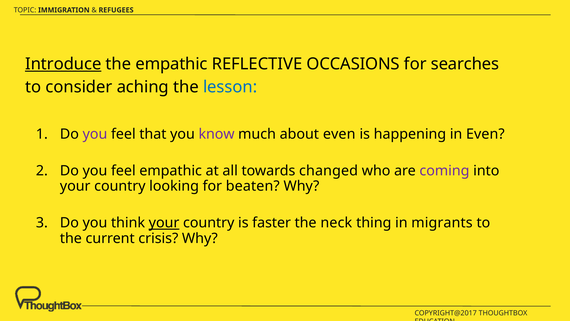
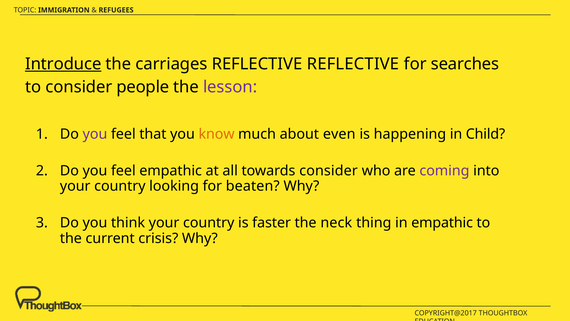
the empathic: empathic -> carriages (172, 64)
REFLECTIVE OCCASIONS: OCCASIONS -> REFLECTIVE (353, 64)
aching: aching -> people (143, 87)
lesson colour: blue -> purple (230, 87)
know colour: purple -> orange (217, 134)
in Even: Even -> Child (485, 134)
towards changed: changed -> consider (329, 171)
your underline: present -> none (164, 223)
in migrants: migrants -> empathic (442, 223)
